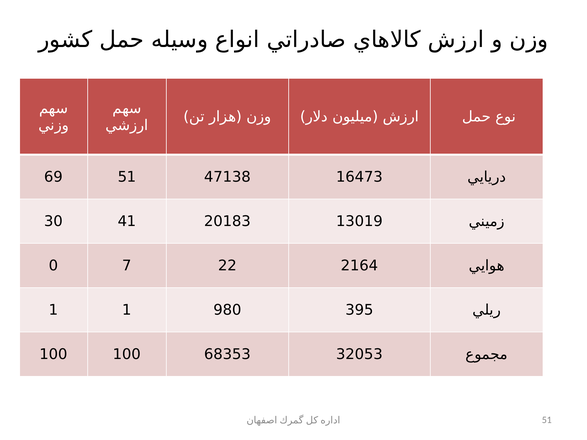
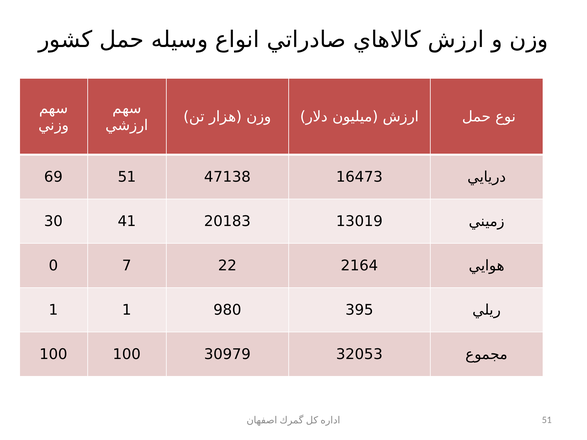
68353: 68353 -> 30979 (227, 355)
